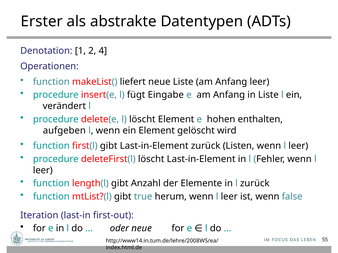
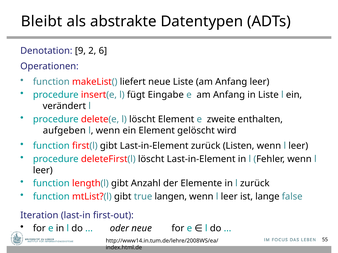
Erster: Erster -> Bleibt (42, 21)
1: 1 -> 9 (80, 51)
4: 4 -> 6 (103, 51)
hohen: hohen -> zweite (221, 119)
herum: herum -> langen (171, 197)
ist wenn: wenn -> lange (267, 197)
